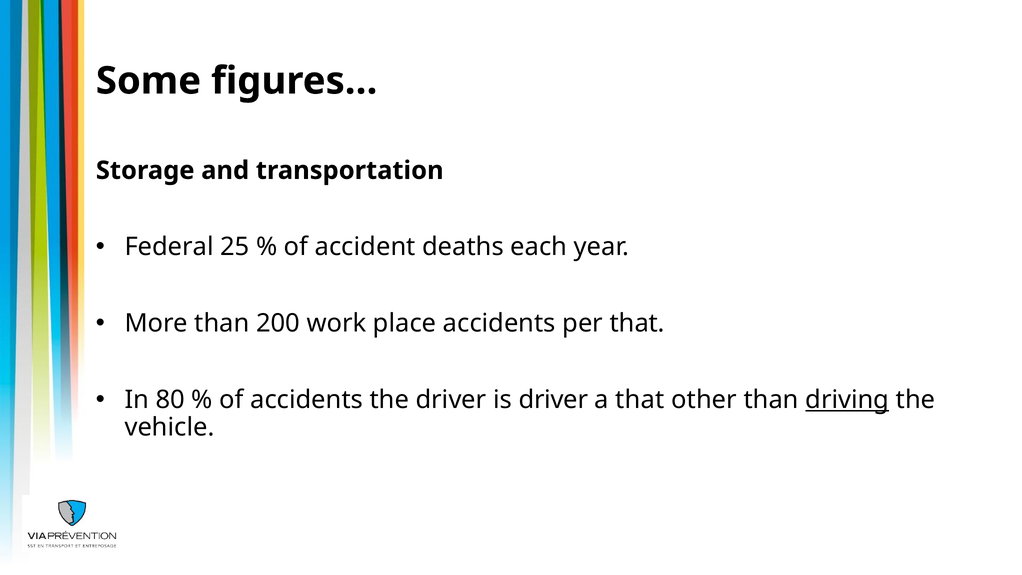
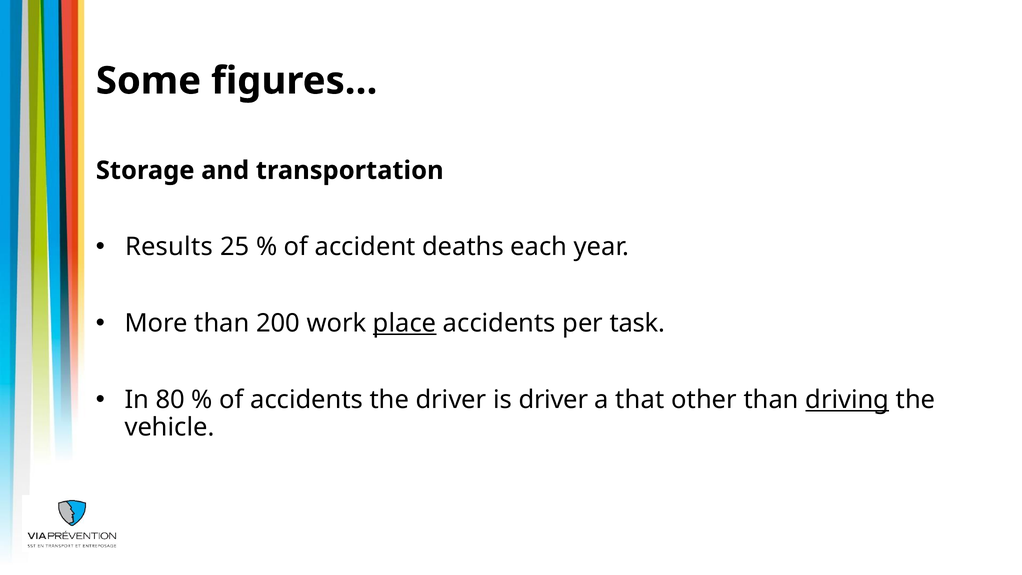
Federal: Federal -> Results (169, 247)
place underline: none -> present (405, 323)
per that: that -> task (637, 323)
